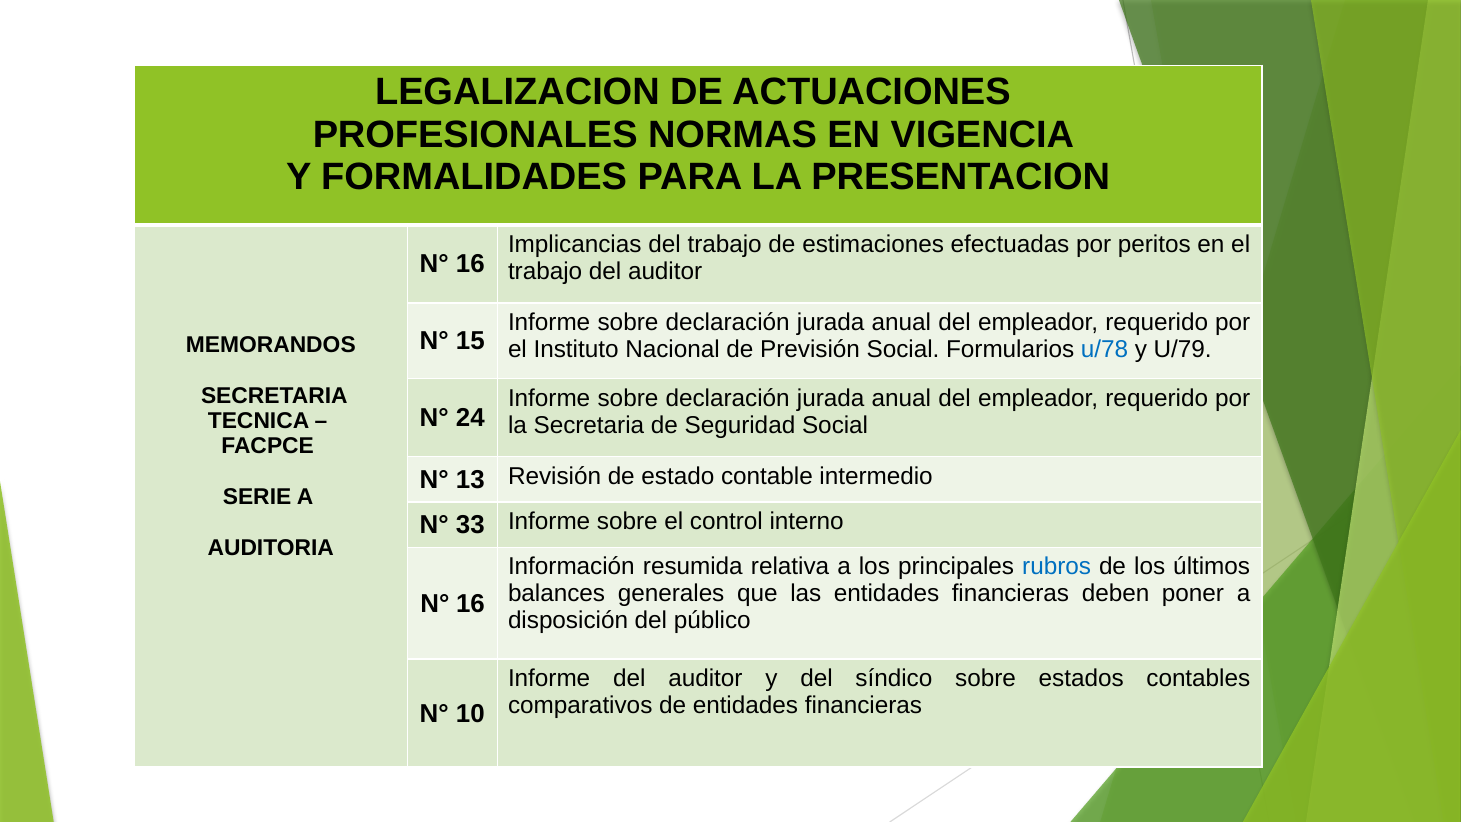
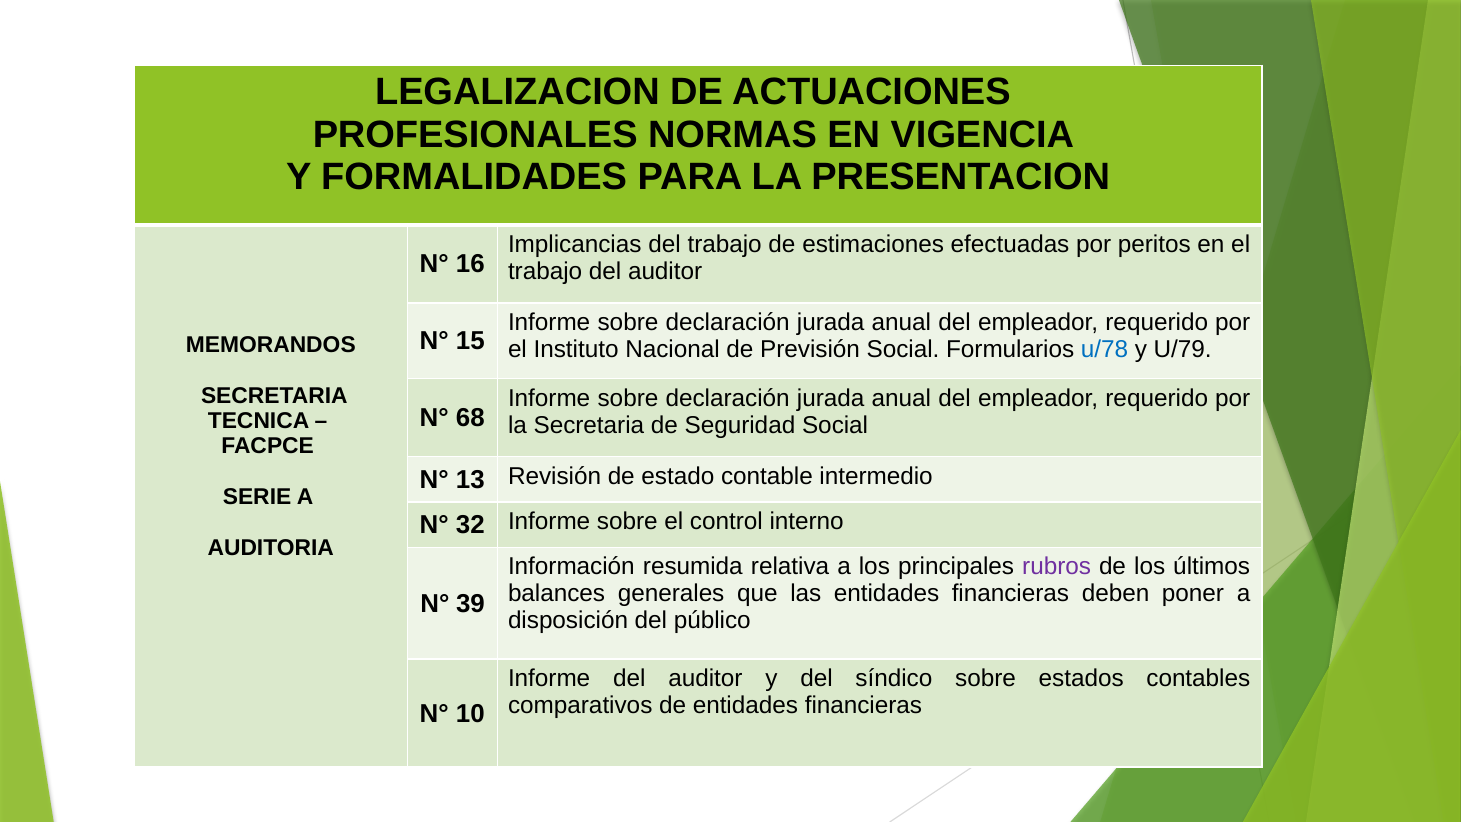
24: 24 -> 68 (470, 418)
33: 33 -> 32 (470, 525)
rubros colour: blue -> purple (1057, 567)
16: 16 -> 39 (470, 604)
